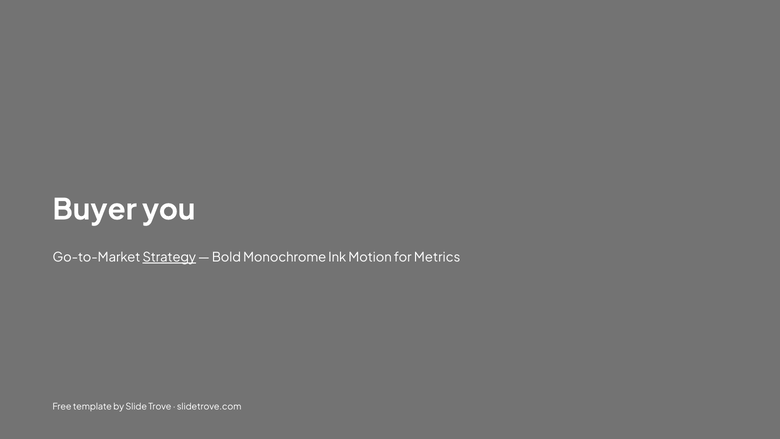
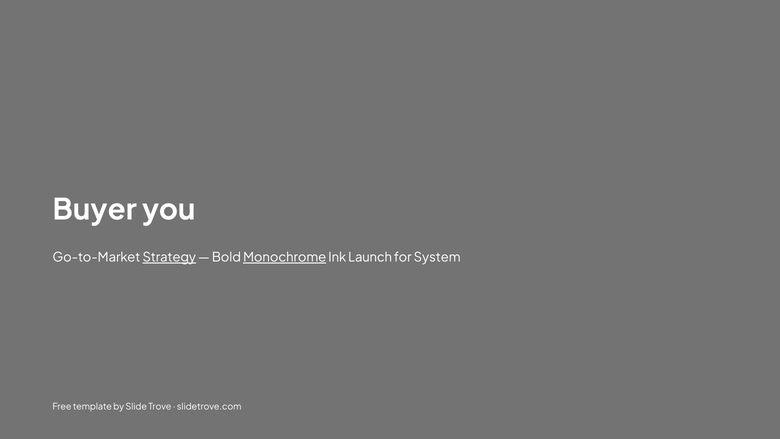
Monochrome underline: none -> present (285, 257)
Motion: Motion -> Launch (370, 257)
Metrics: Metrics -> System (437, 257)
